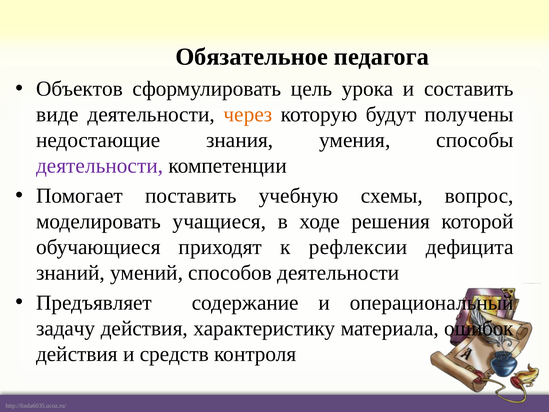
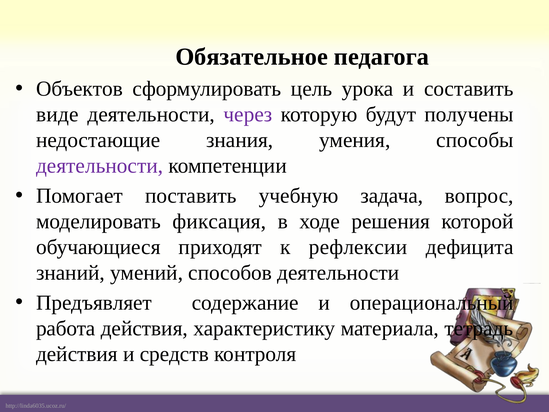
через colour: orange -> purple (248, 114)
схемы: схемы -> задача (392, 196)
учащиеся: учащиеся -> фиксация (219, 221)
задачу: задачу -> работа (66, 328)
ошибок: ошибок -> тетрадь (479, 328)
